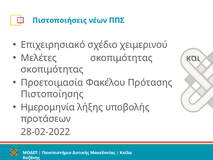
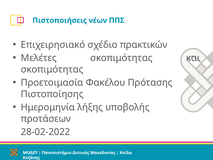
χειμερινού: χειμερινού -> πρακτικών (144, 45)
